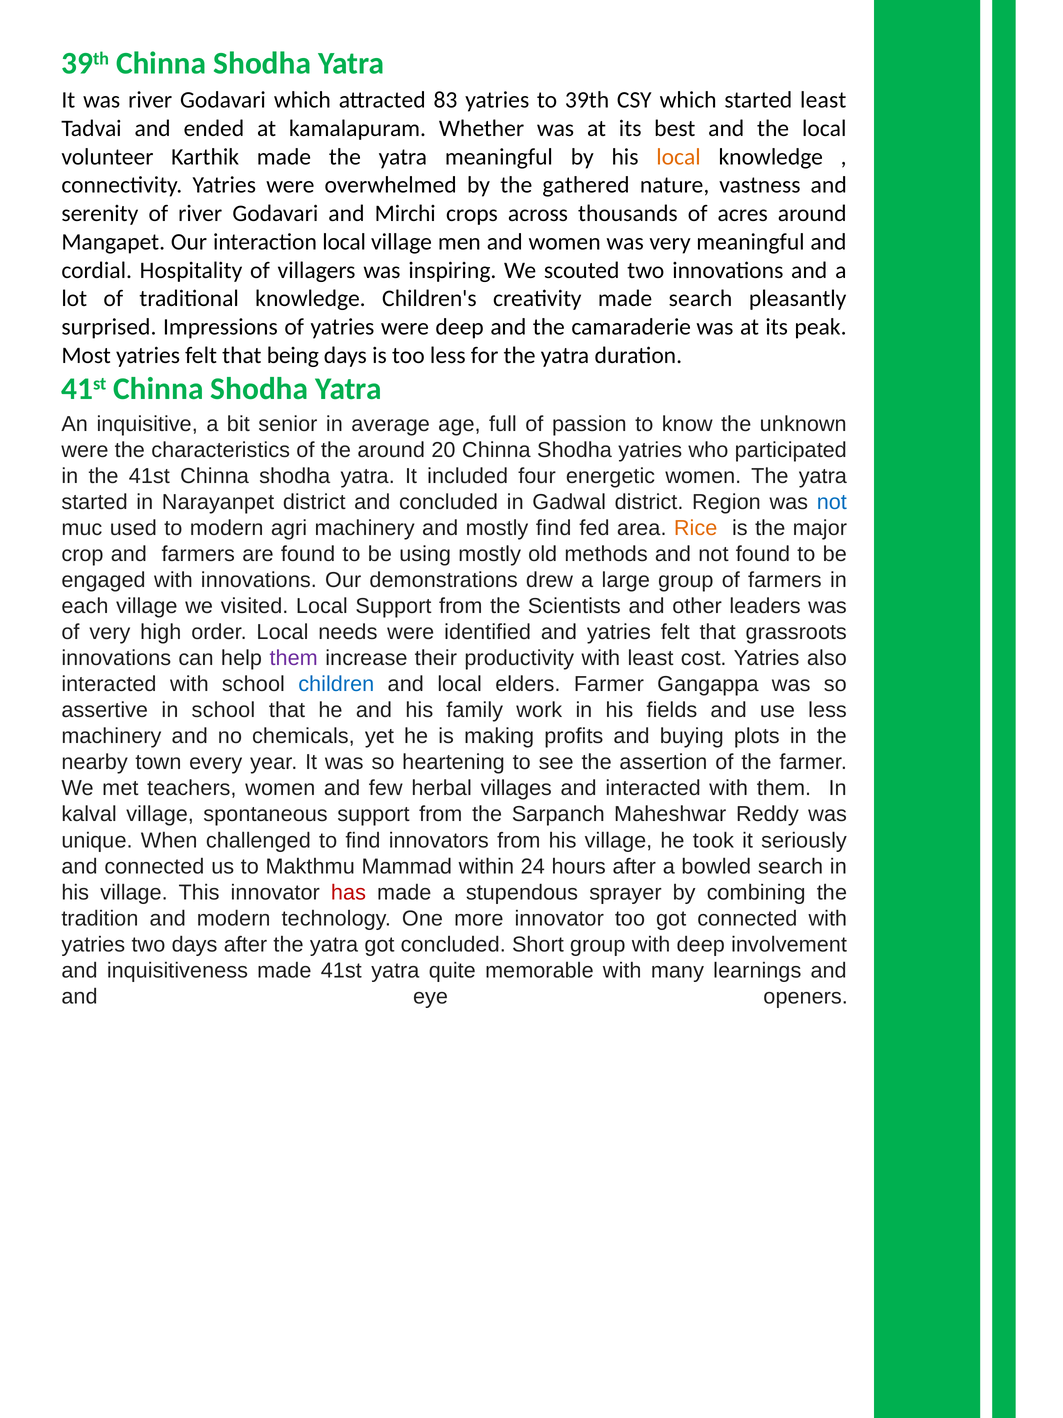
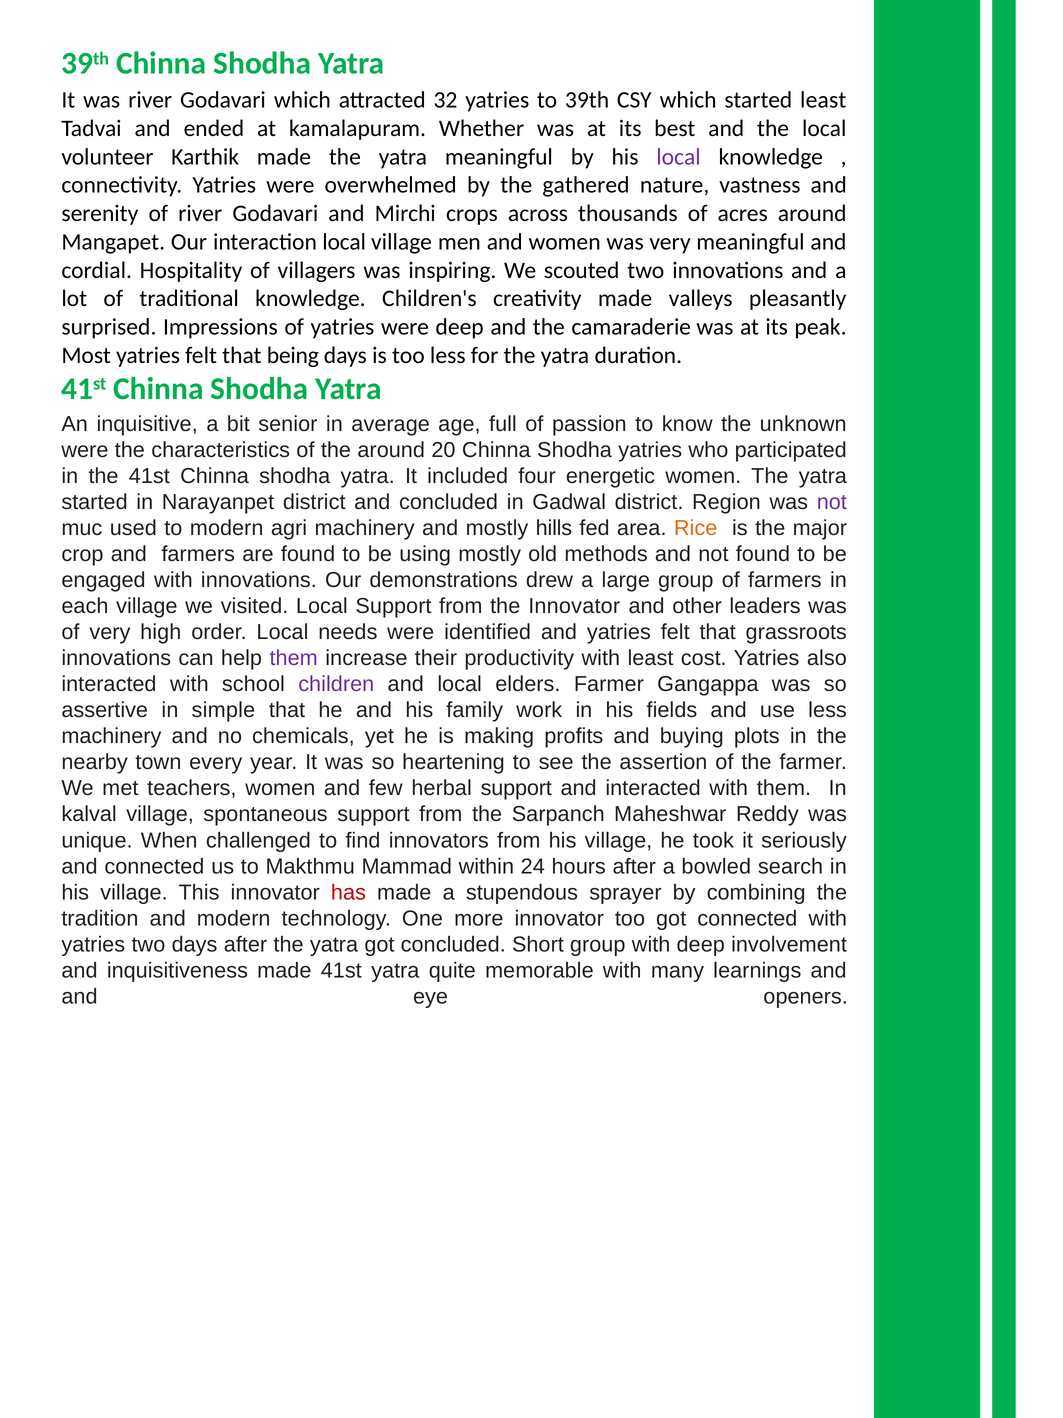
83: 83 -> 32 (445, 100)
local colour: orange -> purple (679, 157)
made search: search -> valleys (701, 298)
not colour: blue -> purple (832, 502)
mostly find: find -> hills (554, 528)
the Scientists: Scientists -> Innovator (574, 606)
children colour: blue -> purple (336, 684)
in school: school -> simple (223, 710)
herbal villages: villages -> support (516, 788)
